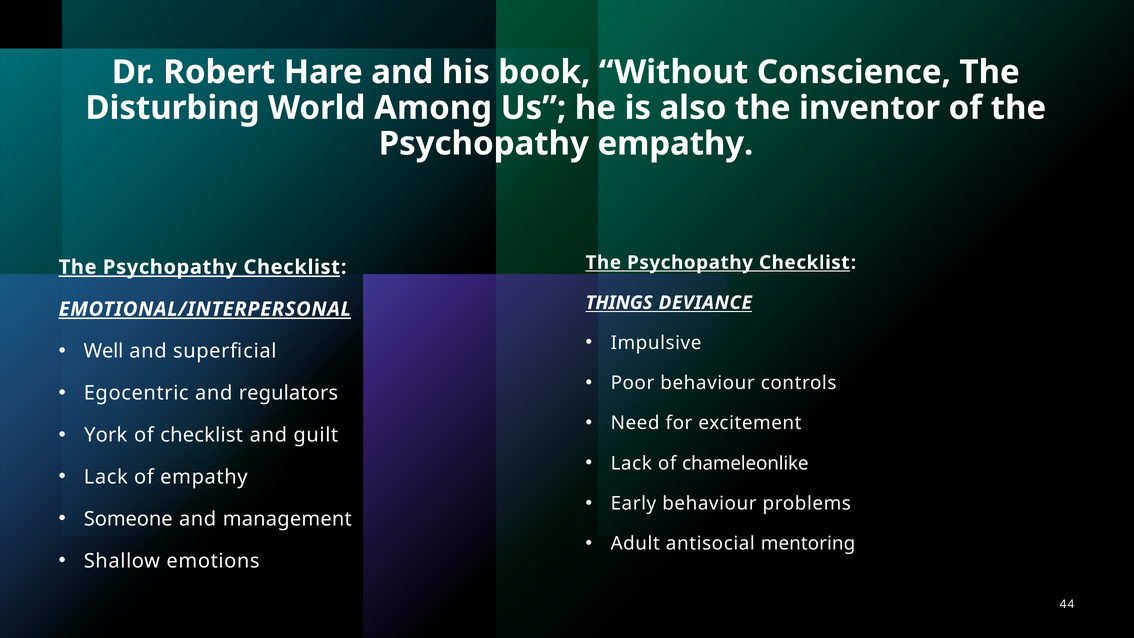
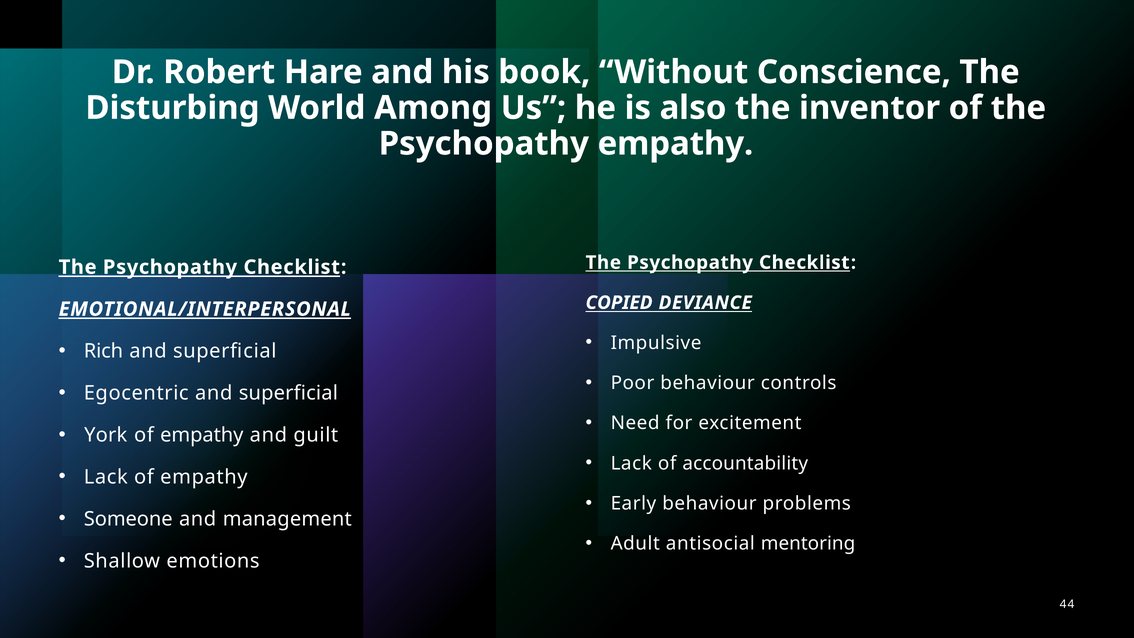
THINGS: THINGS -> COPIED (619, 303)
Well: Well -> Rich (103, 351)
Egocentric and regulators: regulators -> superficial (288, 393)
checklist: checklist -> empathy (202, 435)
chameleonlike: chameleonlike -> accountability (745, 463)
